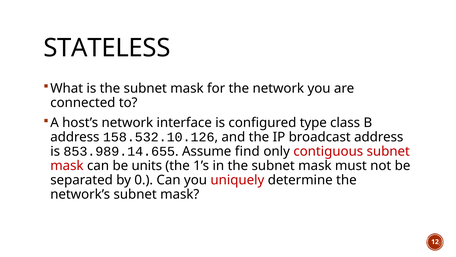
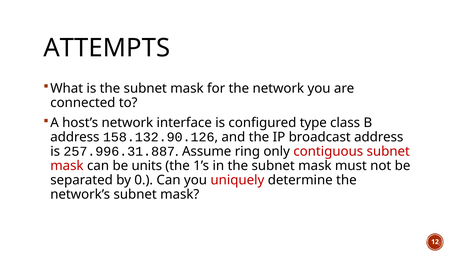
STATELESS: STATELESS -> ATTEMPTS (107, 48)
158.532.10.126: 158.532.10.126 -> 158.132.90.126 (159, 137)
853.989.14.655: 853.989.14.655 -> 257.996.31.887 (119, 151)
find: find -> ring (247, 151)
